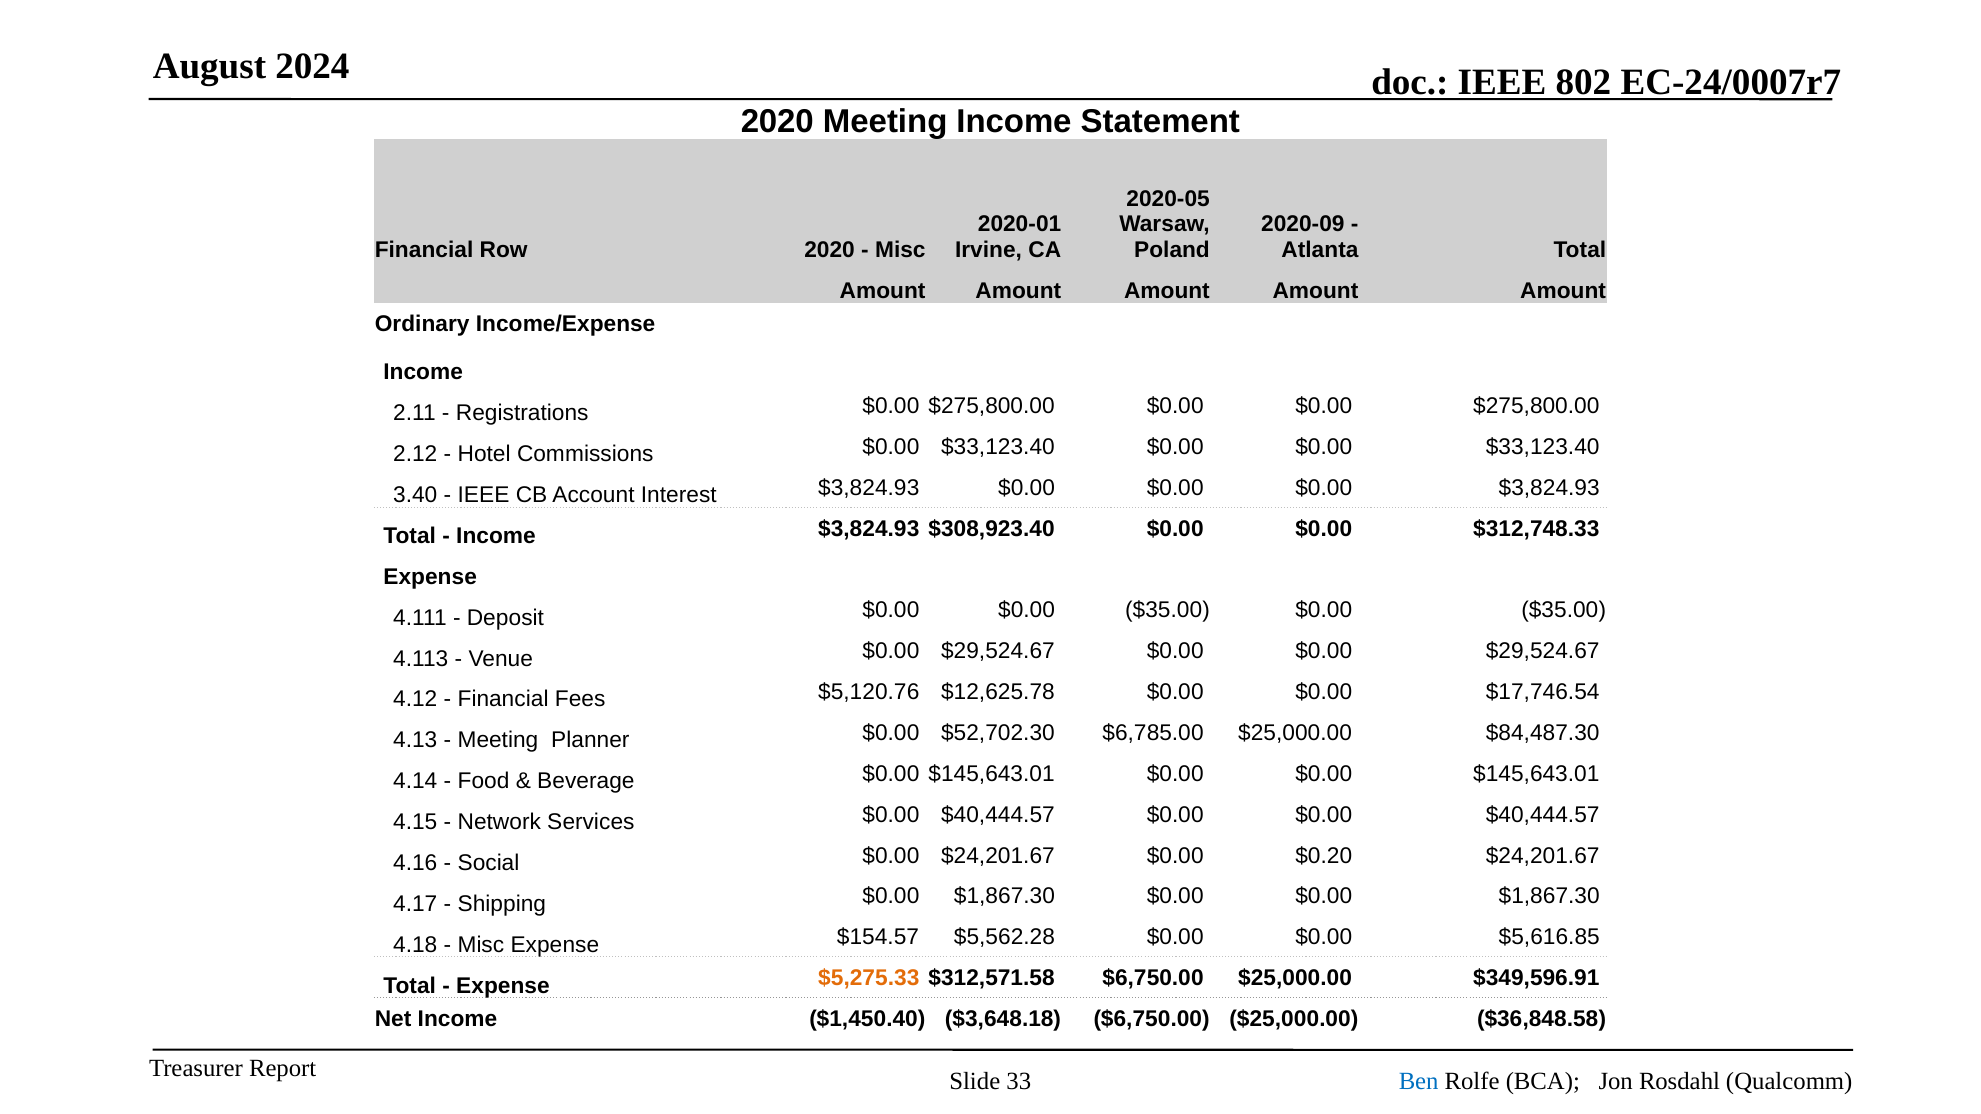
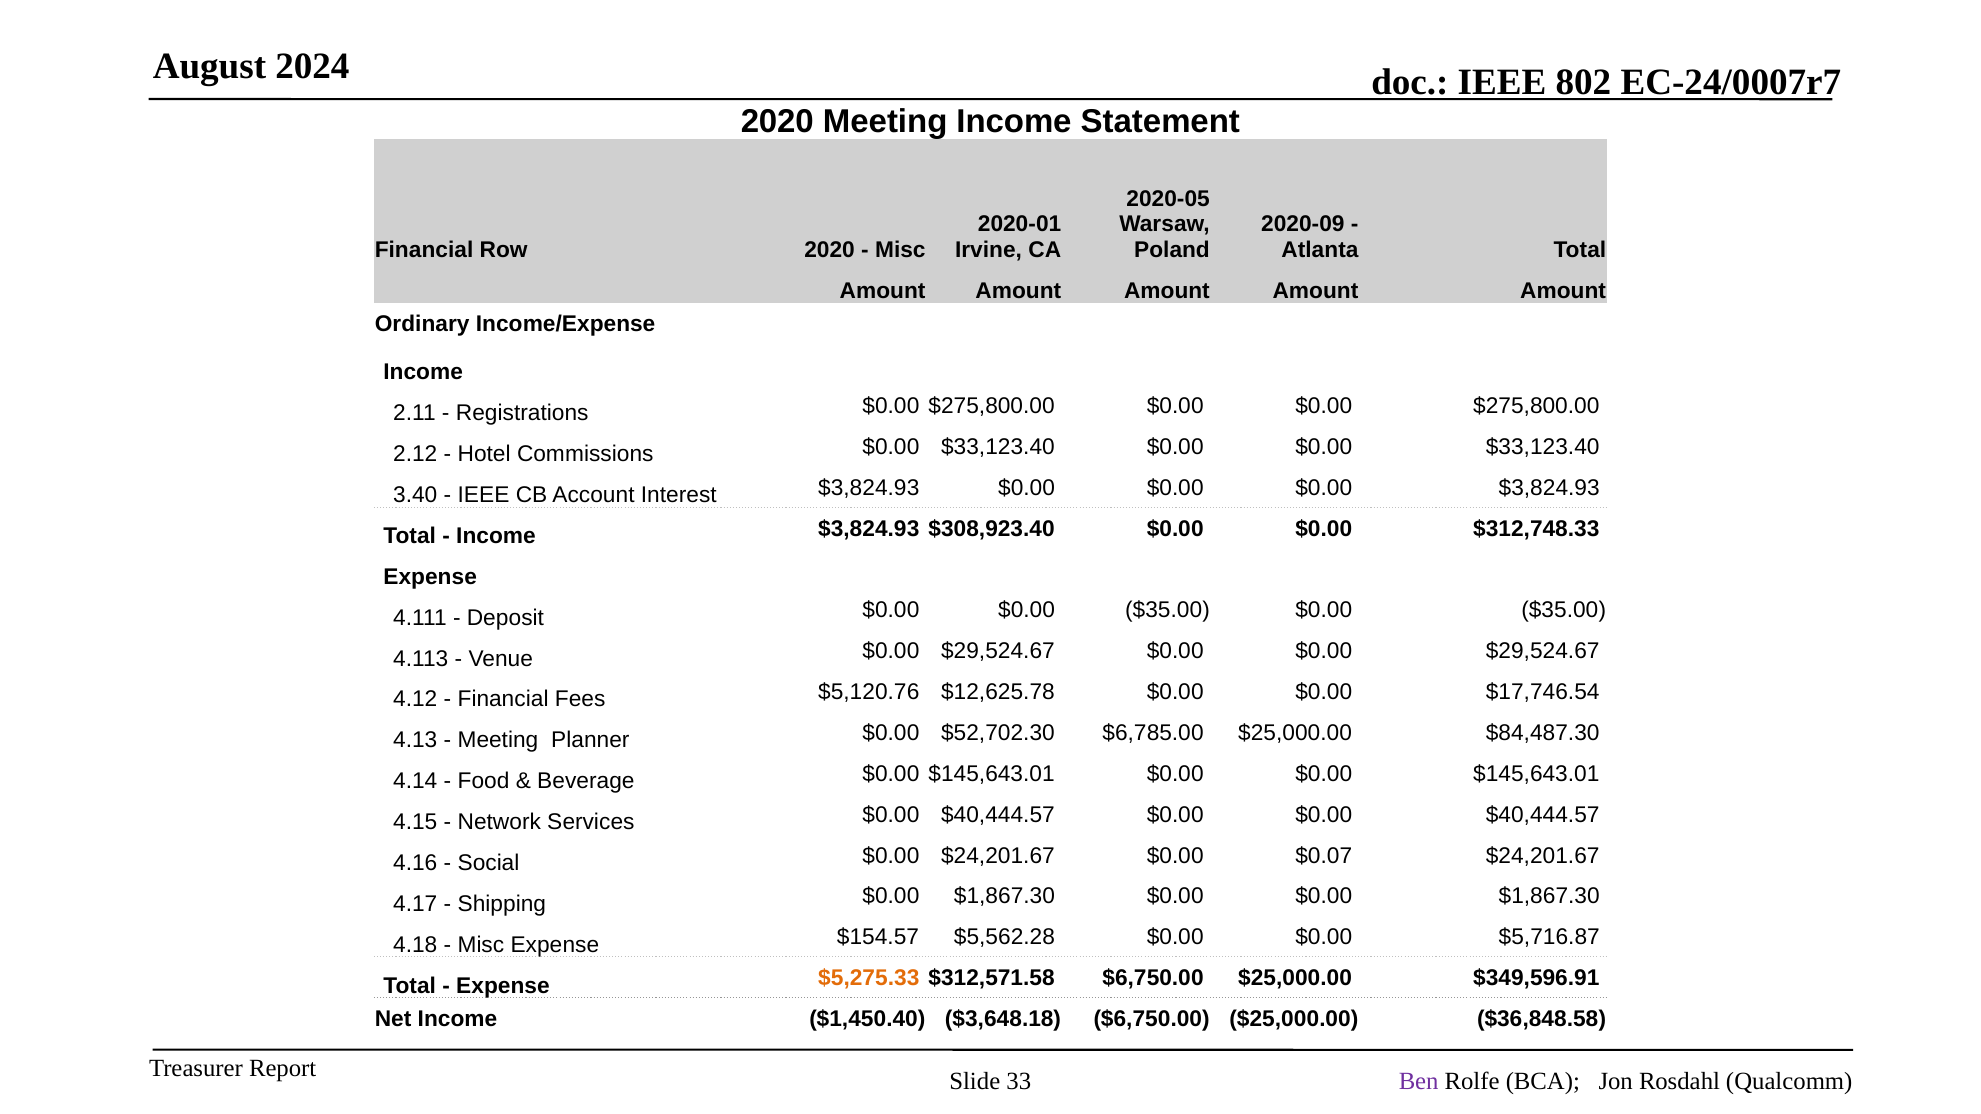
$0.20: $0.20 -> $0.07 (1324, 856)
$5,616.85: $5,616.85 -> $5,716.87 (1549, 938)
Ben colour: blue -> purple (1419, 1082)
